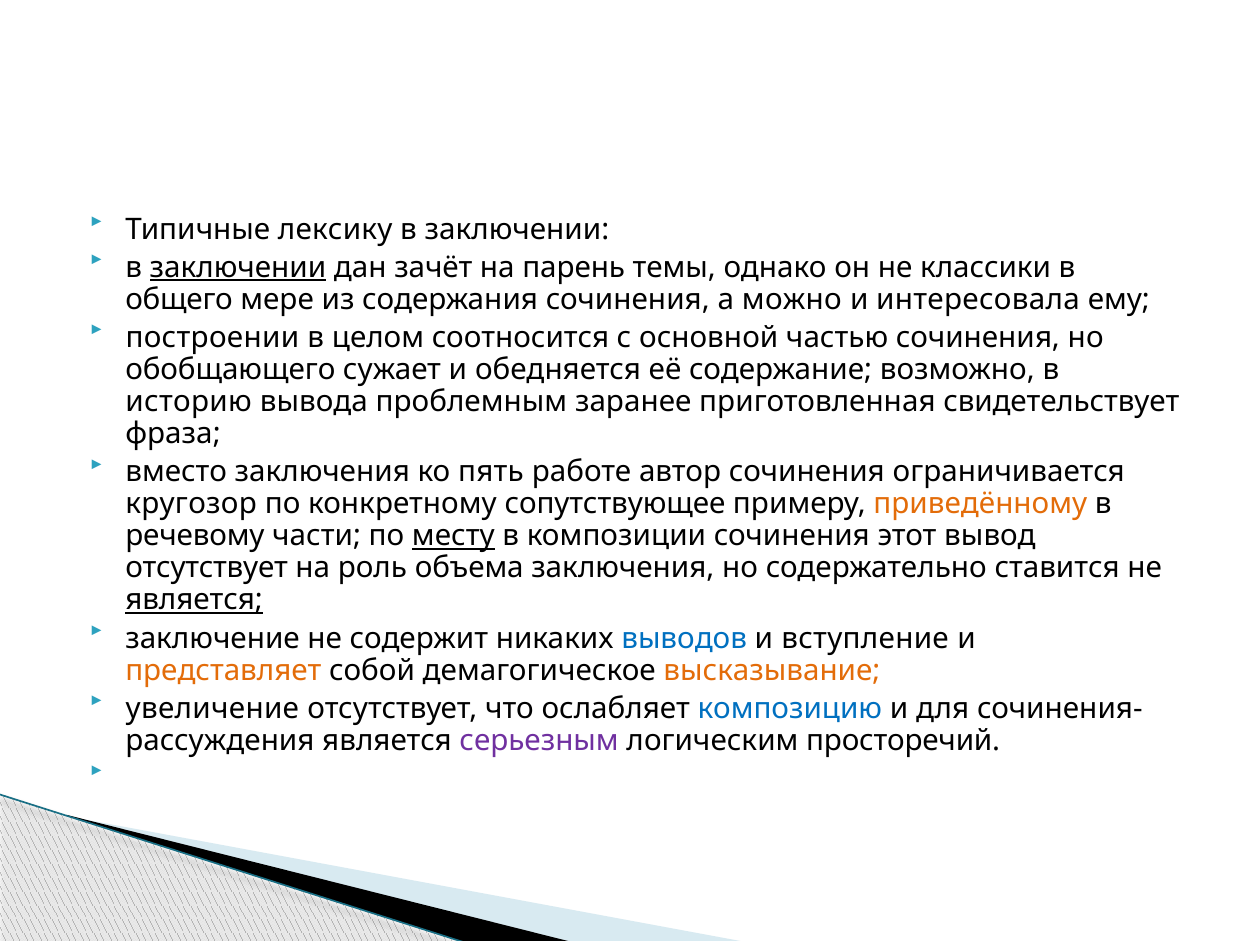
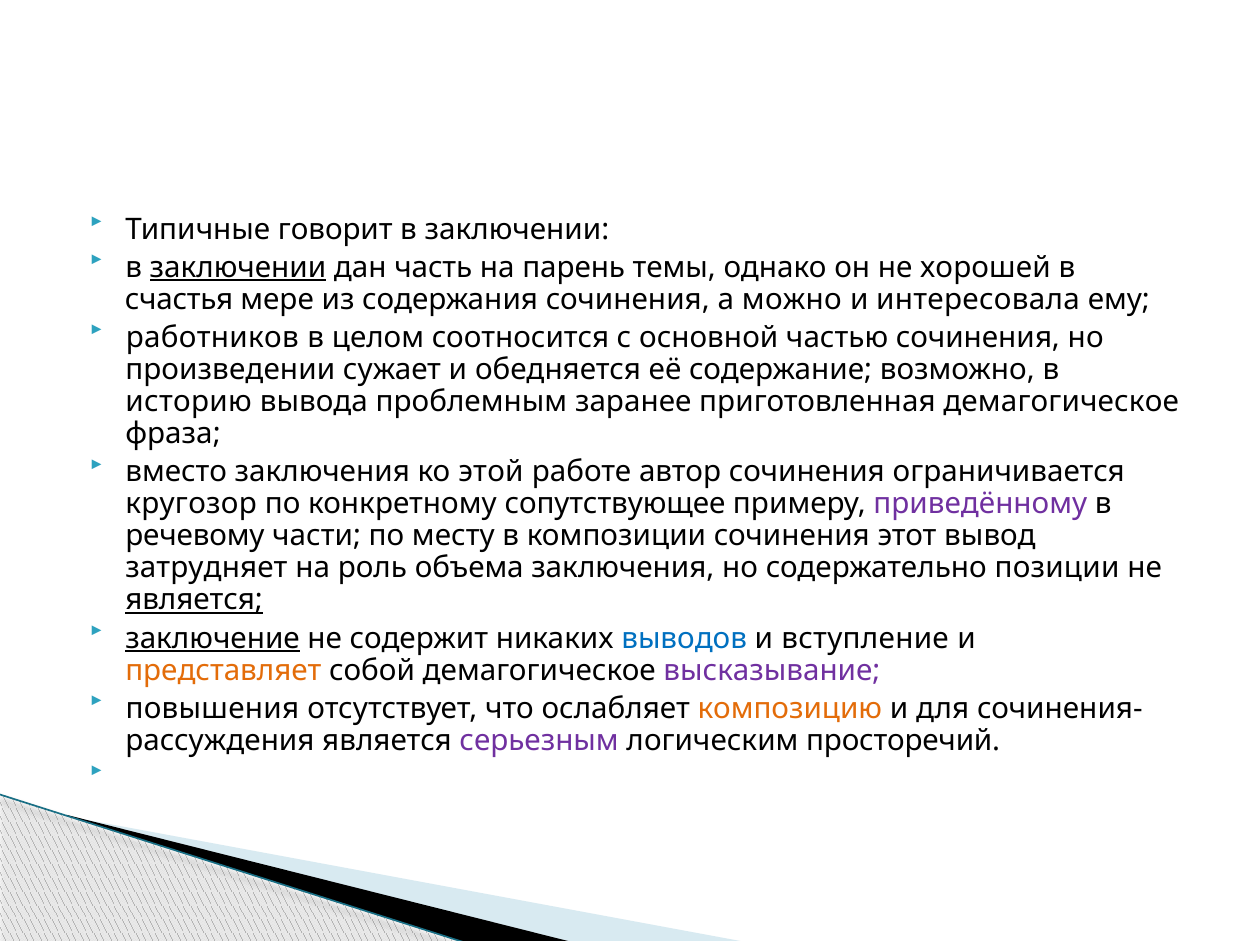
лексику: лексику -> говорит (335, 229)
зачёт: зачёт -> часть (433, 268)
классики: классики -> хорошей (985, 268)
общего: общего -> счастья (179, 300)
построении: построении -> работников (212, 338)
обобщающего: обобщающего -> произведении (230, 370)
приготовленная свидетельствует: свидетельствует -> демагогическое (1061, 402)
пять: пять -> этой (491, 472)
приведённому colour: orange -> purple (980, 504)
месту underline: present -> none (453, 536)
отсутствует: отсутствует -> затрудняет (206, 568)
ставится: ставится -> позиции (1057, 568)
заключение underline: none -> present (213, 638)
высказывание colour: orange -> purple (772, 670)
увеличение: увеличение -> повышения (212, 709)
композицию colour: blue -> orange (790, 709)
